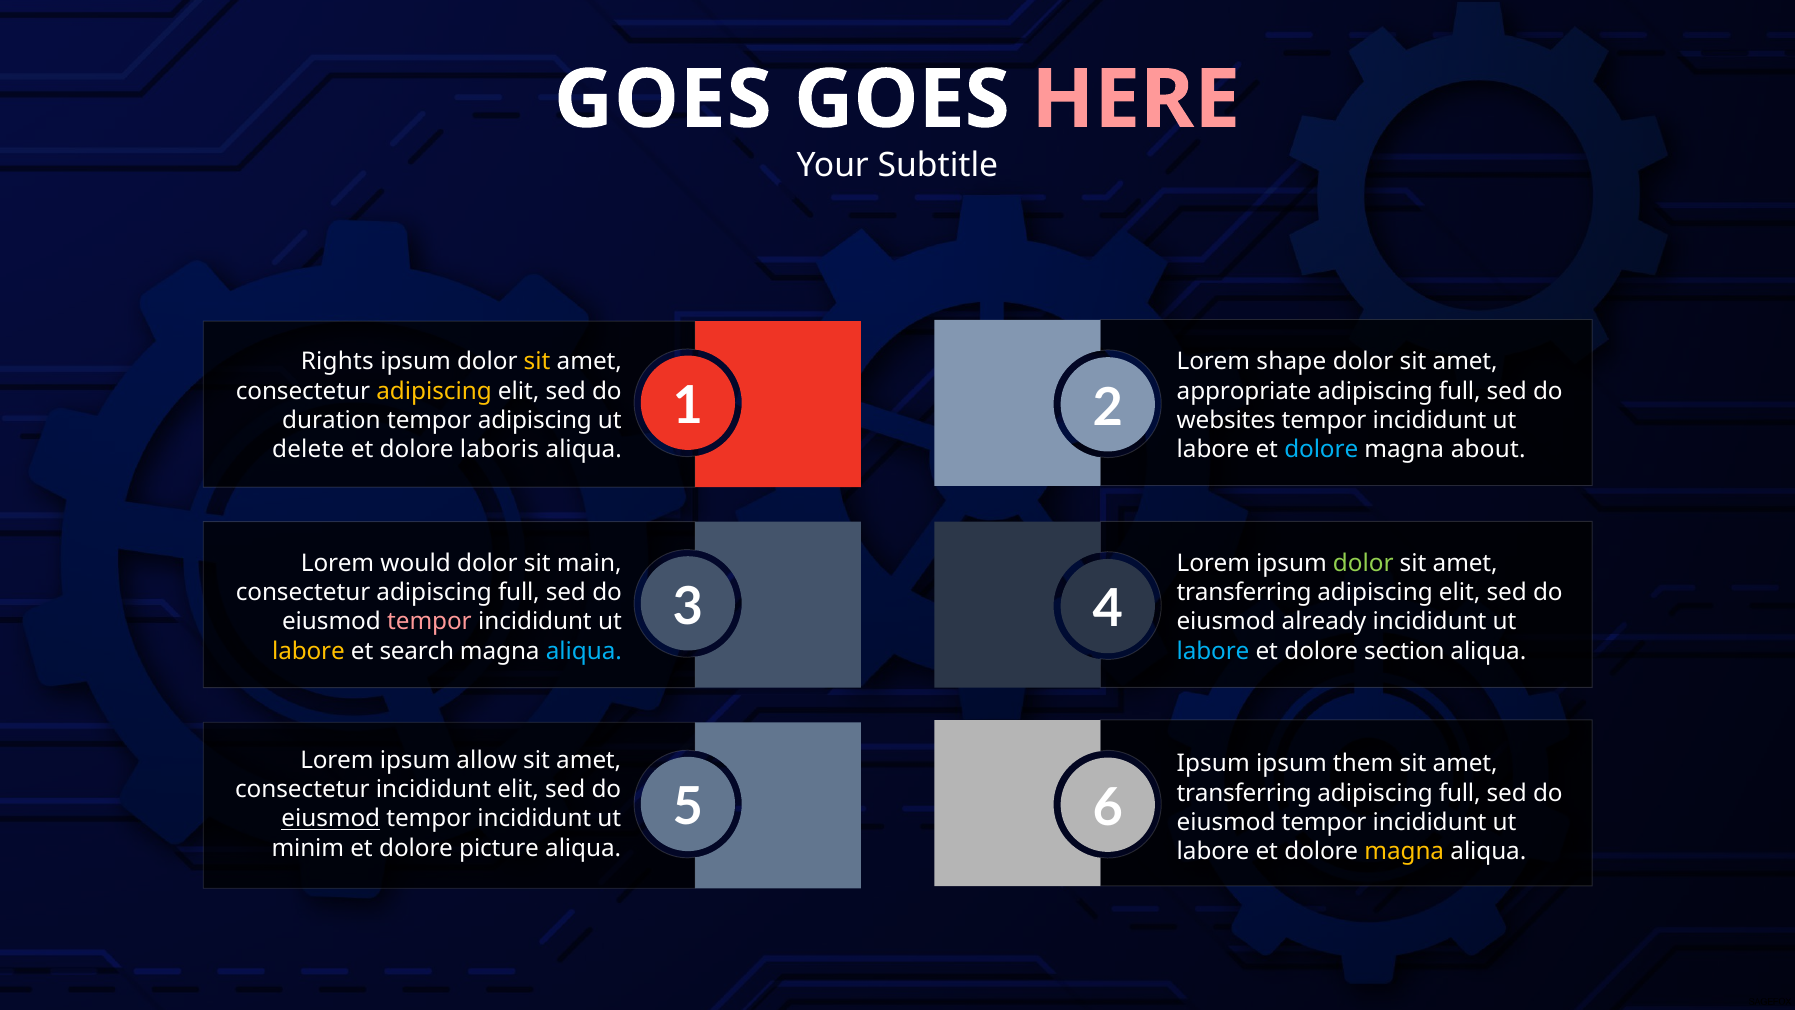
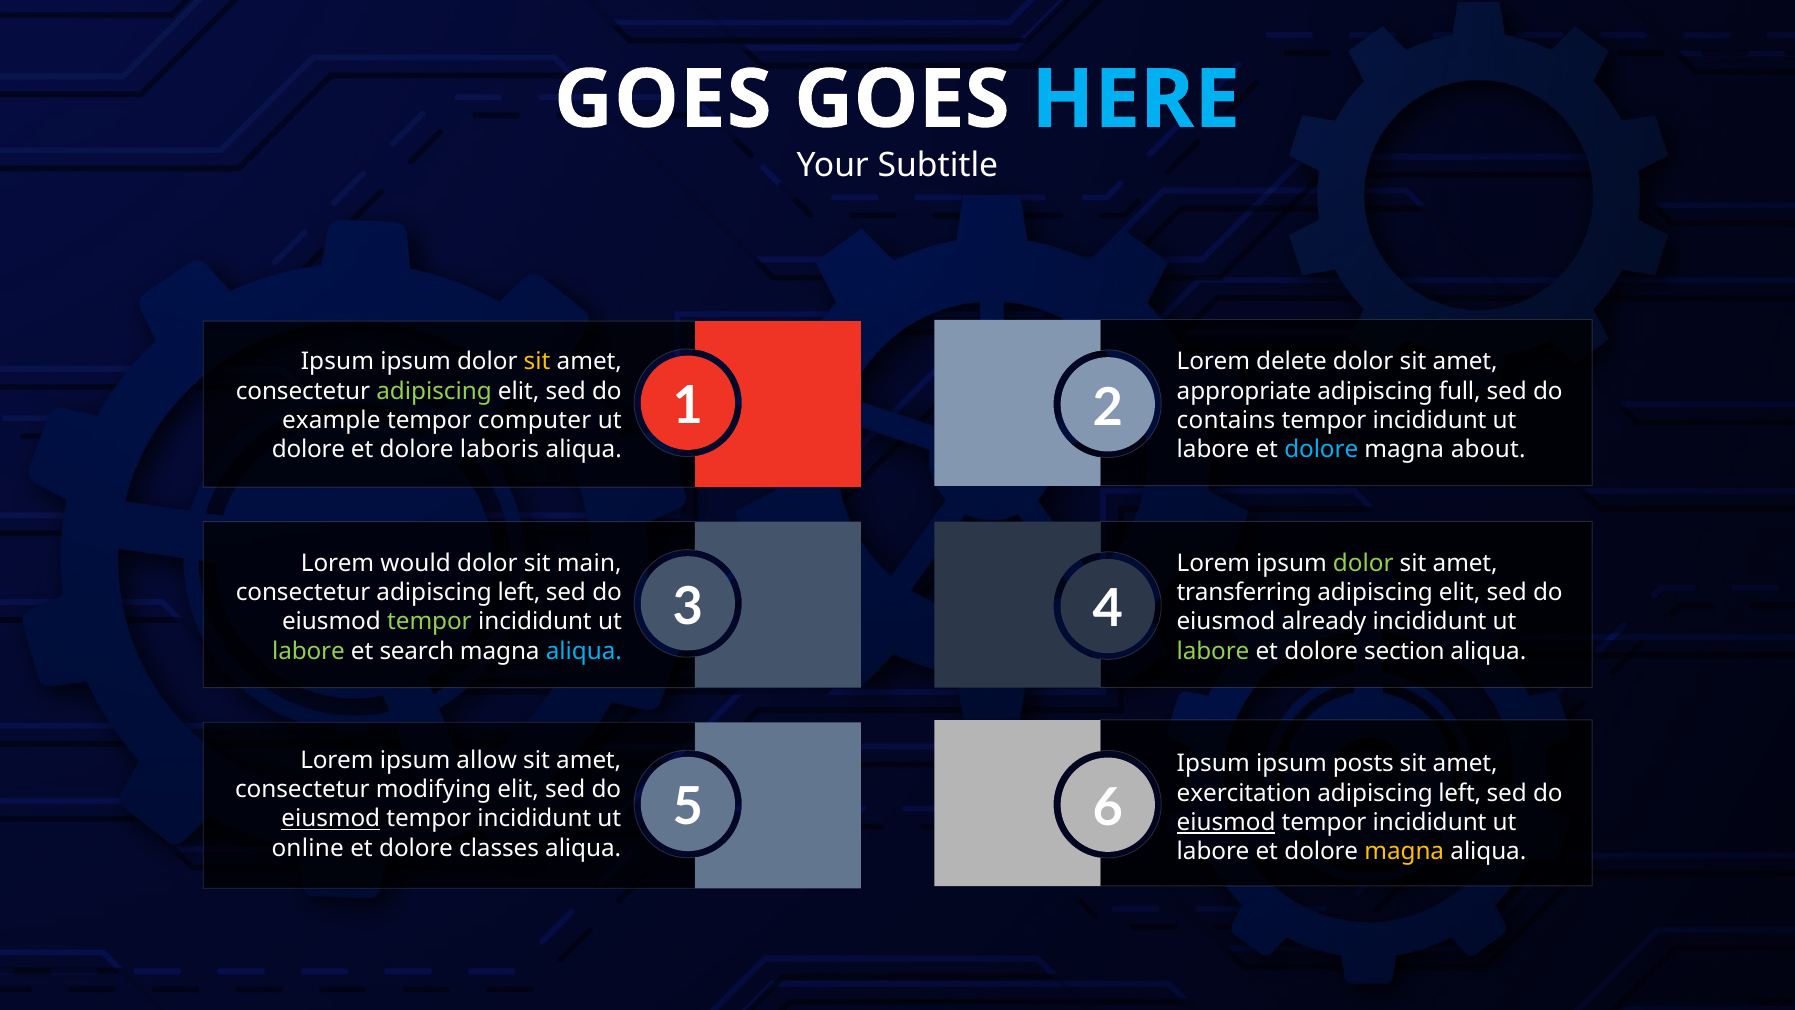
HERE colour: pink -> light blue (1136, 100)
Rights: Rights -> Ipsum (337, 362)
shape: shape -> delete (1292, 362)
adipiscing colour: yellow -> light green (434, 391)
duration: duration -> example (331, 420)
tempor adipiscing: adipiscing -> computer (535, 420)
websites: websites -> contains (1226, 420)
delete: delete -> dolore (308, 449)
consectetur adipiscing full: full -> left (519, 593)
tempor colour: pink -> light green (429, 622)
labore colour: yellow -> light green (309, 651)
labore colour: light blue -> light green (1213, 651)
them: them -> posts (1363, 764)
consectetur incididunt: incididunt -> modifying (434, 789)
transferring: transferring -> exercitation (1244, 793)
full: full -> left (1460, 793)
eiusmod underline: none -> present (1226, 822)
minim: minim -> online (308, 848)
picture: picture -> classes (499, 848)
